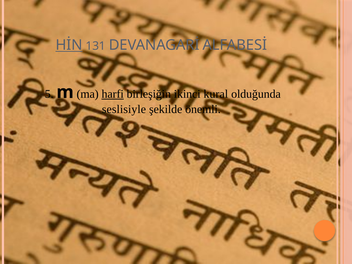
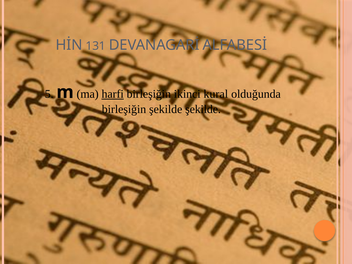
HİN underline: present -> none (69, 45)
seslisiyle: seslisiyle -> birleşiğin (124, 109)
şekilde önemli: önemli -> şekilde (203, 109)
